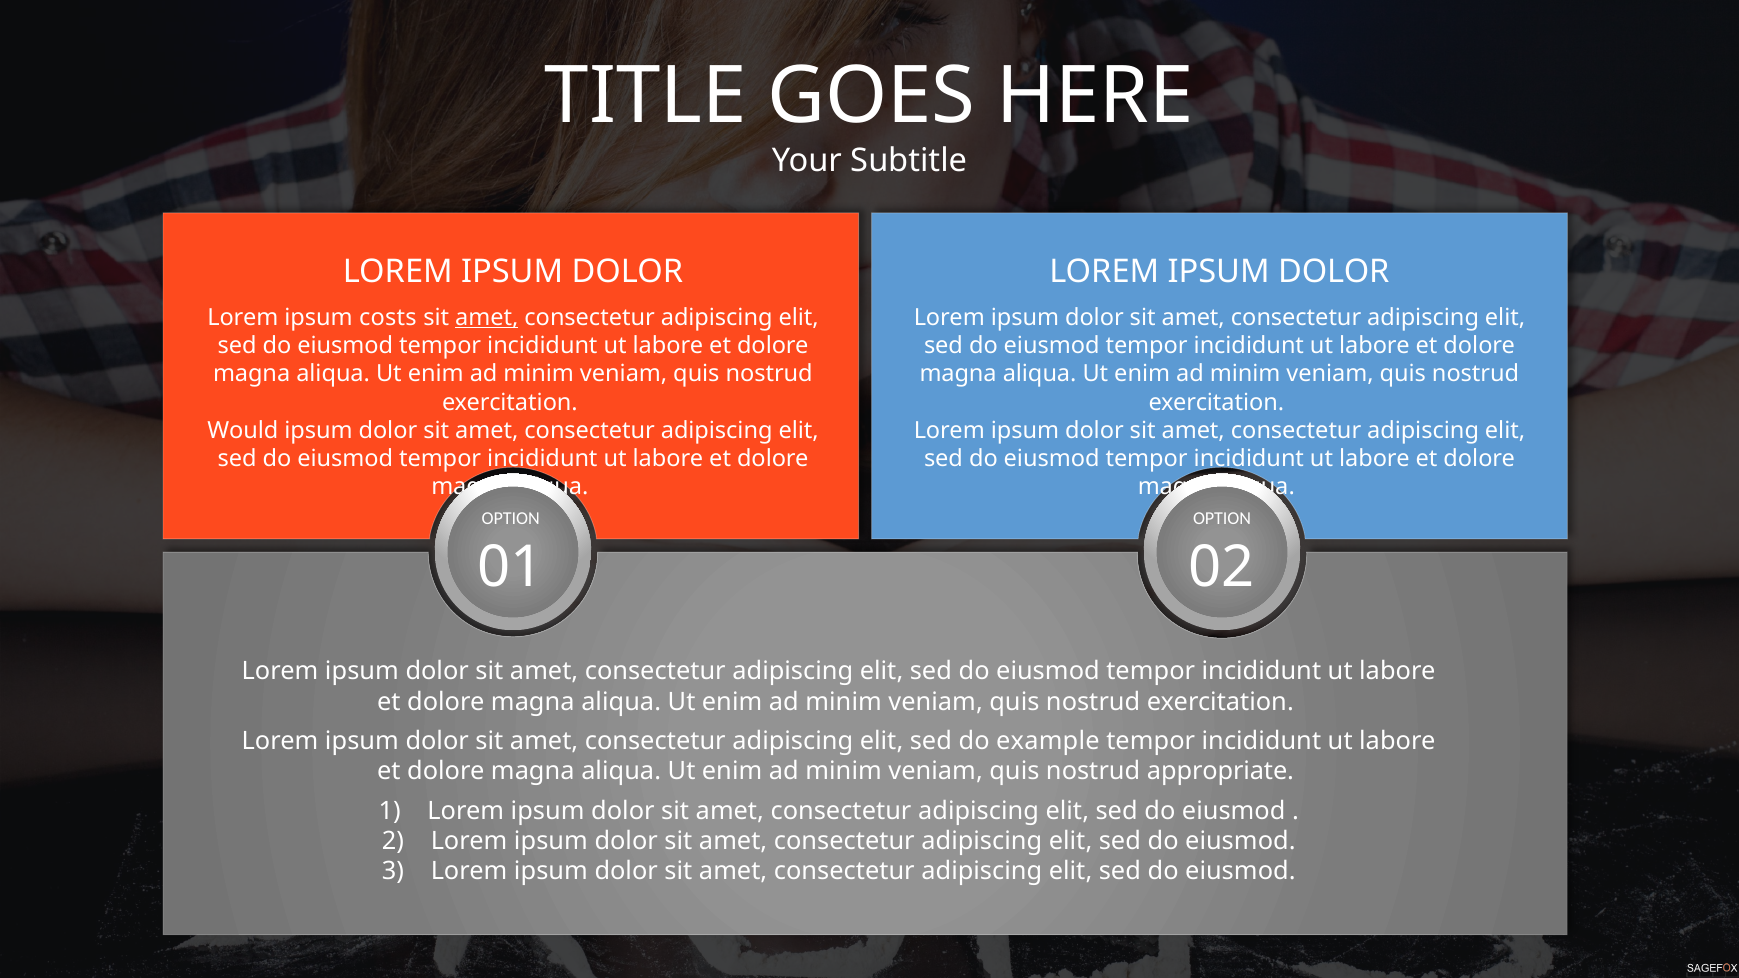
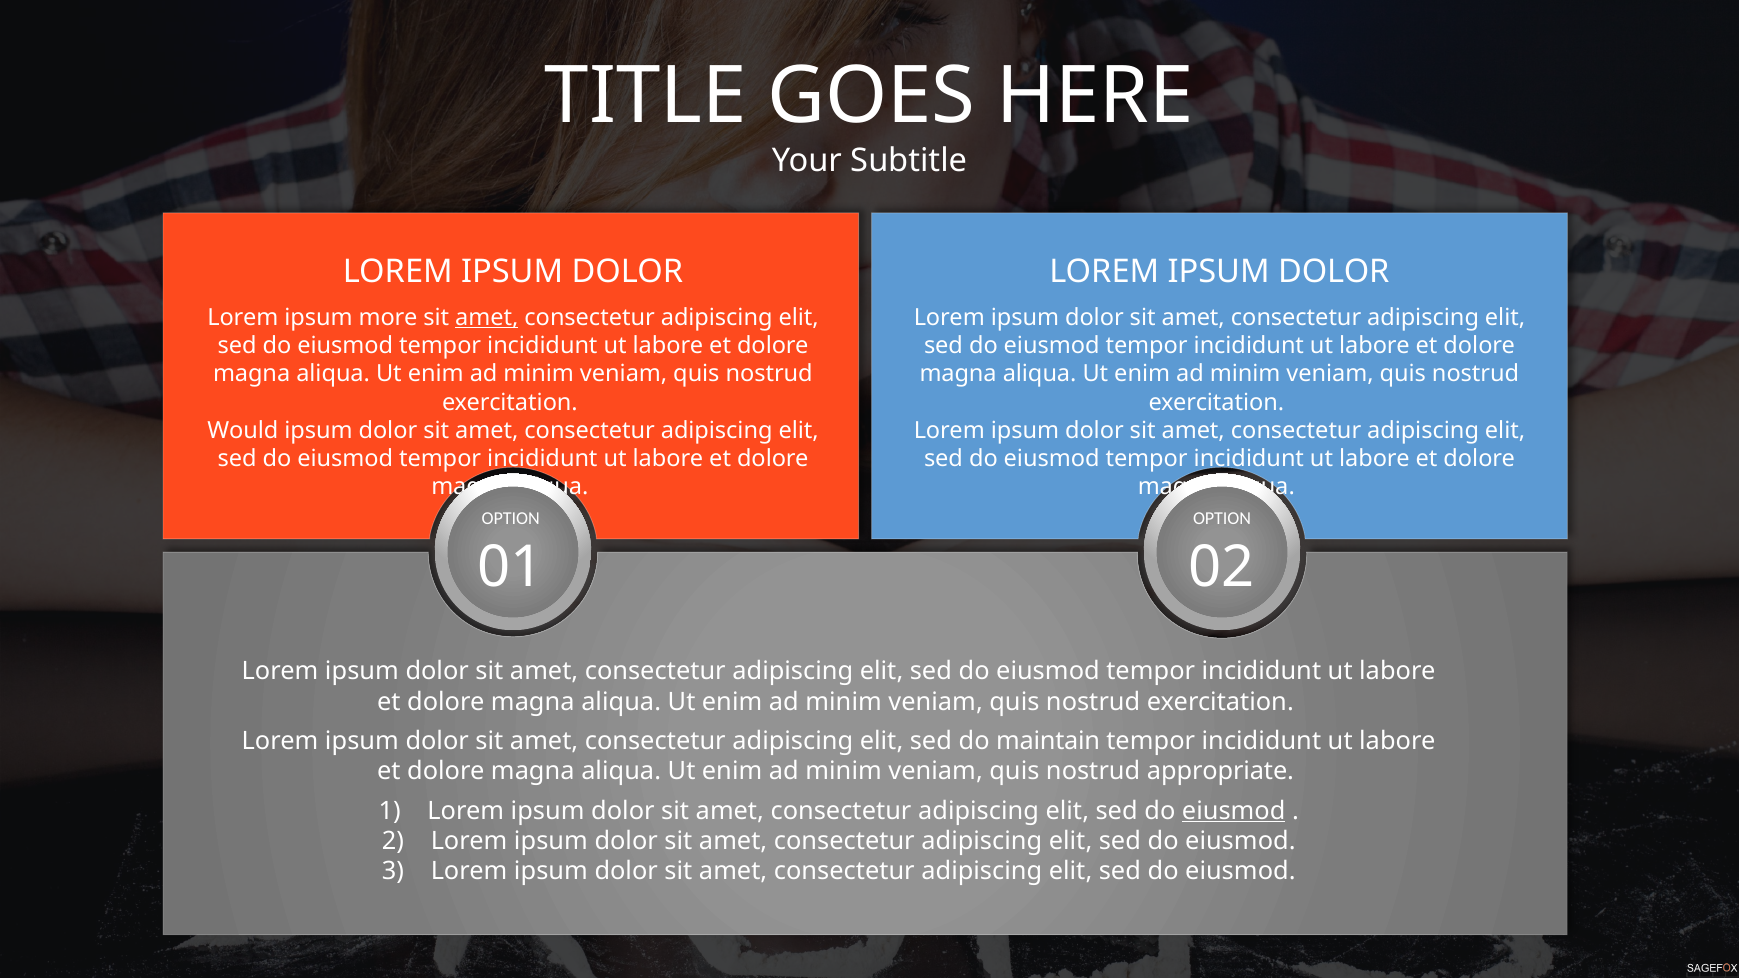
costs: costs -> more (388, 317)
example: example -> maintain (1048, 741)
eiusmod underline: none -> present (1234, 811)
